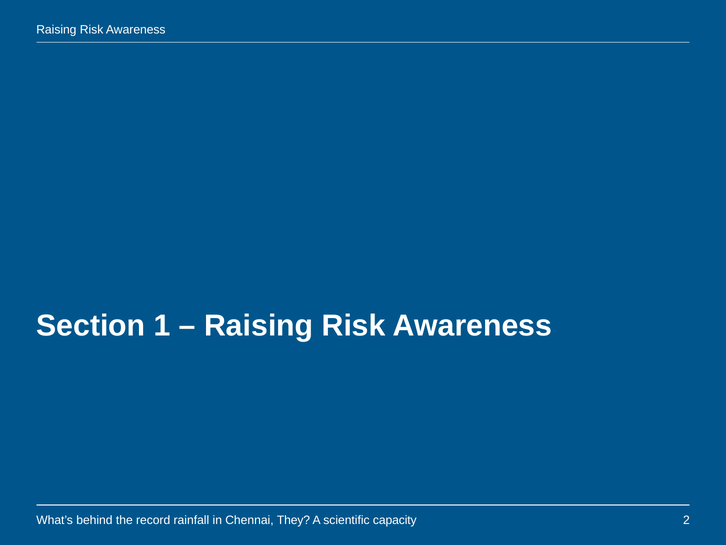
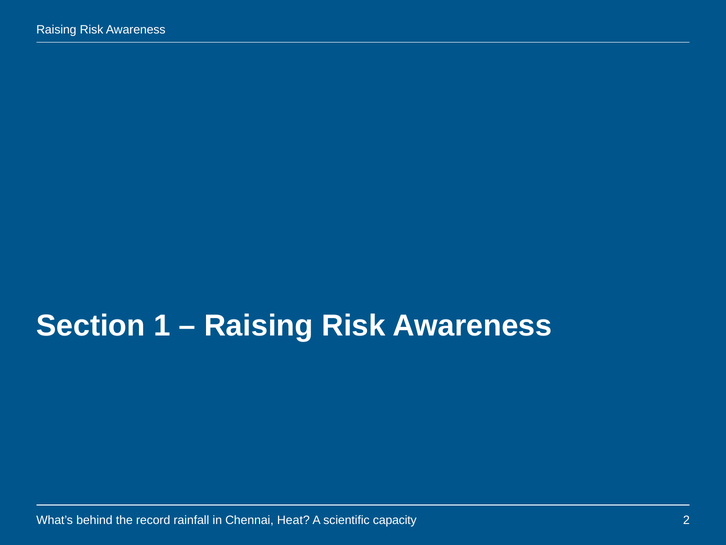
They: They -> Heat (293, 520)
